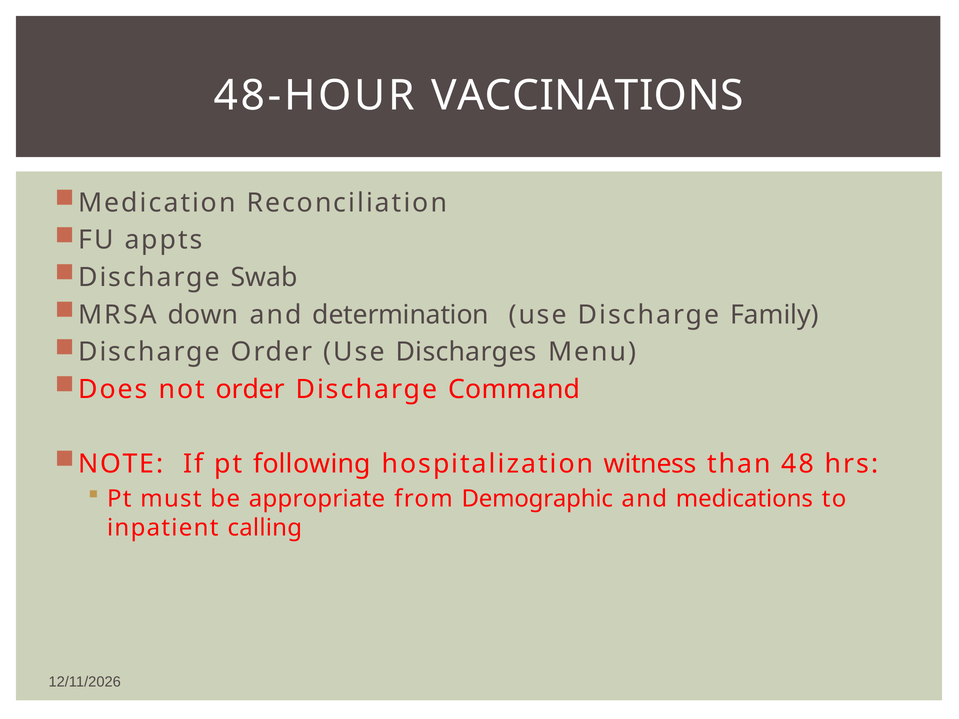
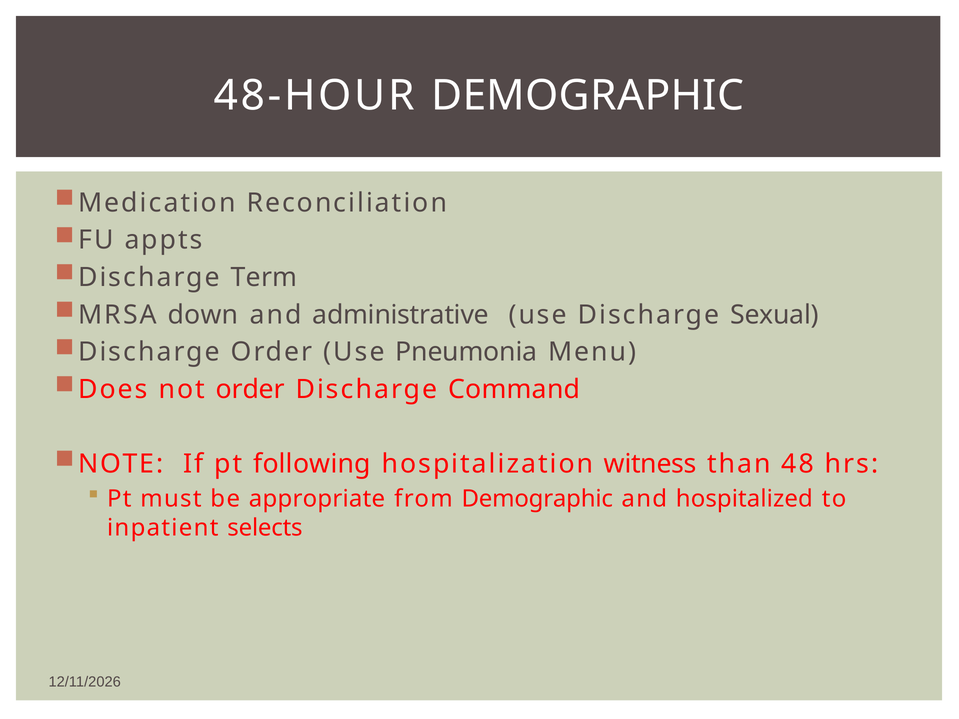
48-HOUR VACCINATIONS: VACCINATIONS -> DEMOGRAPHIC (588, 96)
Swab: Swab -> Term (264, 278)
determination: determination -> administrative (401, 315)
Family: Family -> Sexual (774, 315)
Discharges: Discharges -> Pneumonia (466, 352)
medications: medications -> hospitalized (744, 499)
calling: calling -> selects (265, 528)
